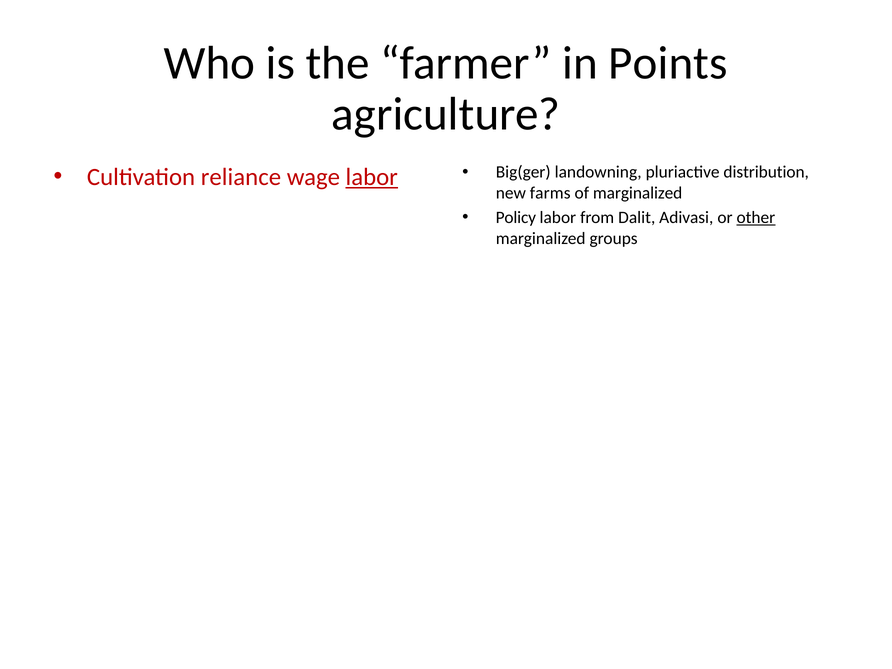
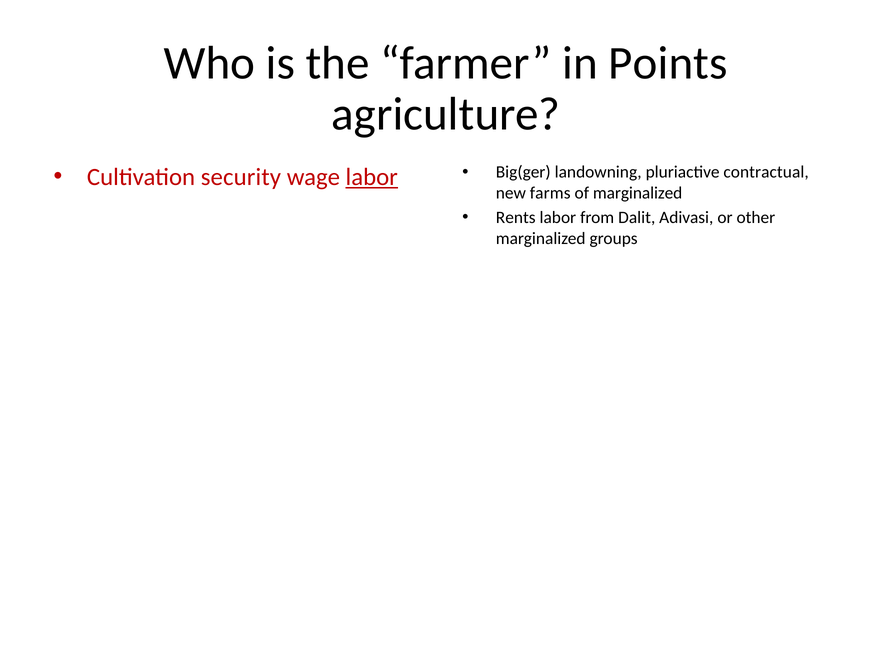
reliance: reliance -> security (241, 177)
distribution: distribution -> contractual (766, 172)
Policy: Policy -> Rents (516, 217)
other underline: present -> none (756, 217)
